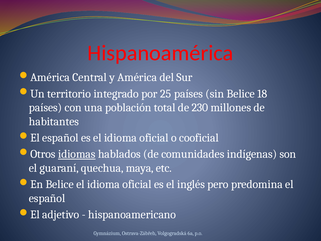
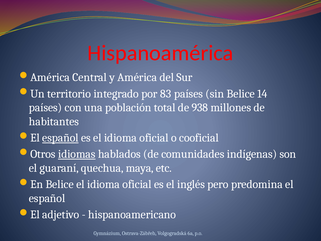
25: 25 -> 83 (166, 94)
18: 18 -> 14 (262, 94)
230: 230 -> 938 (200, 108)
español underline: none -> present (60, 138)
